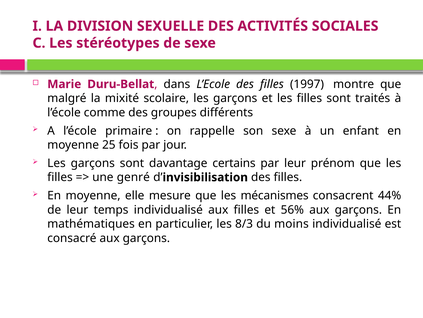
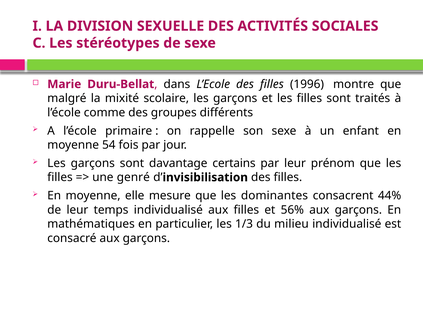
1997: 1997 -> 1996 (307, 84)
25: 25 -> 54 (109, 145)
mécanismes: mécanismes -> dominantes (274, 195)
8/3: 8/3 -> 1/3 (244, 223)
moins: moins -> milieu (291, 223)
